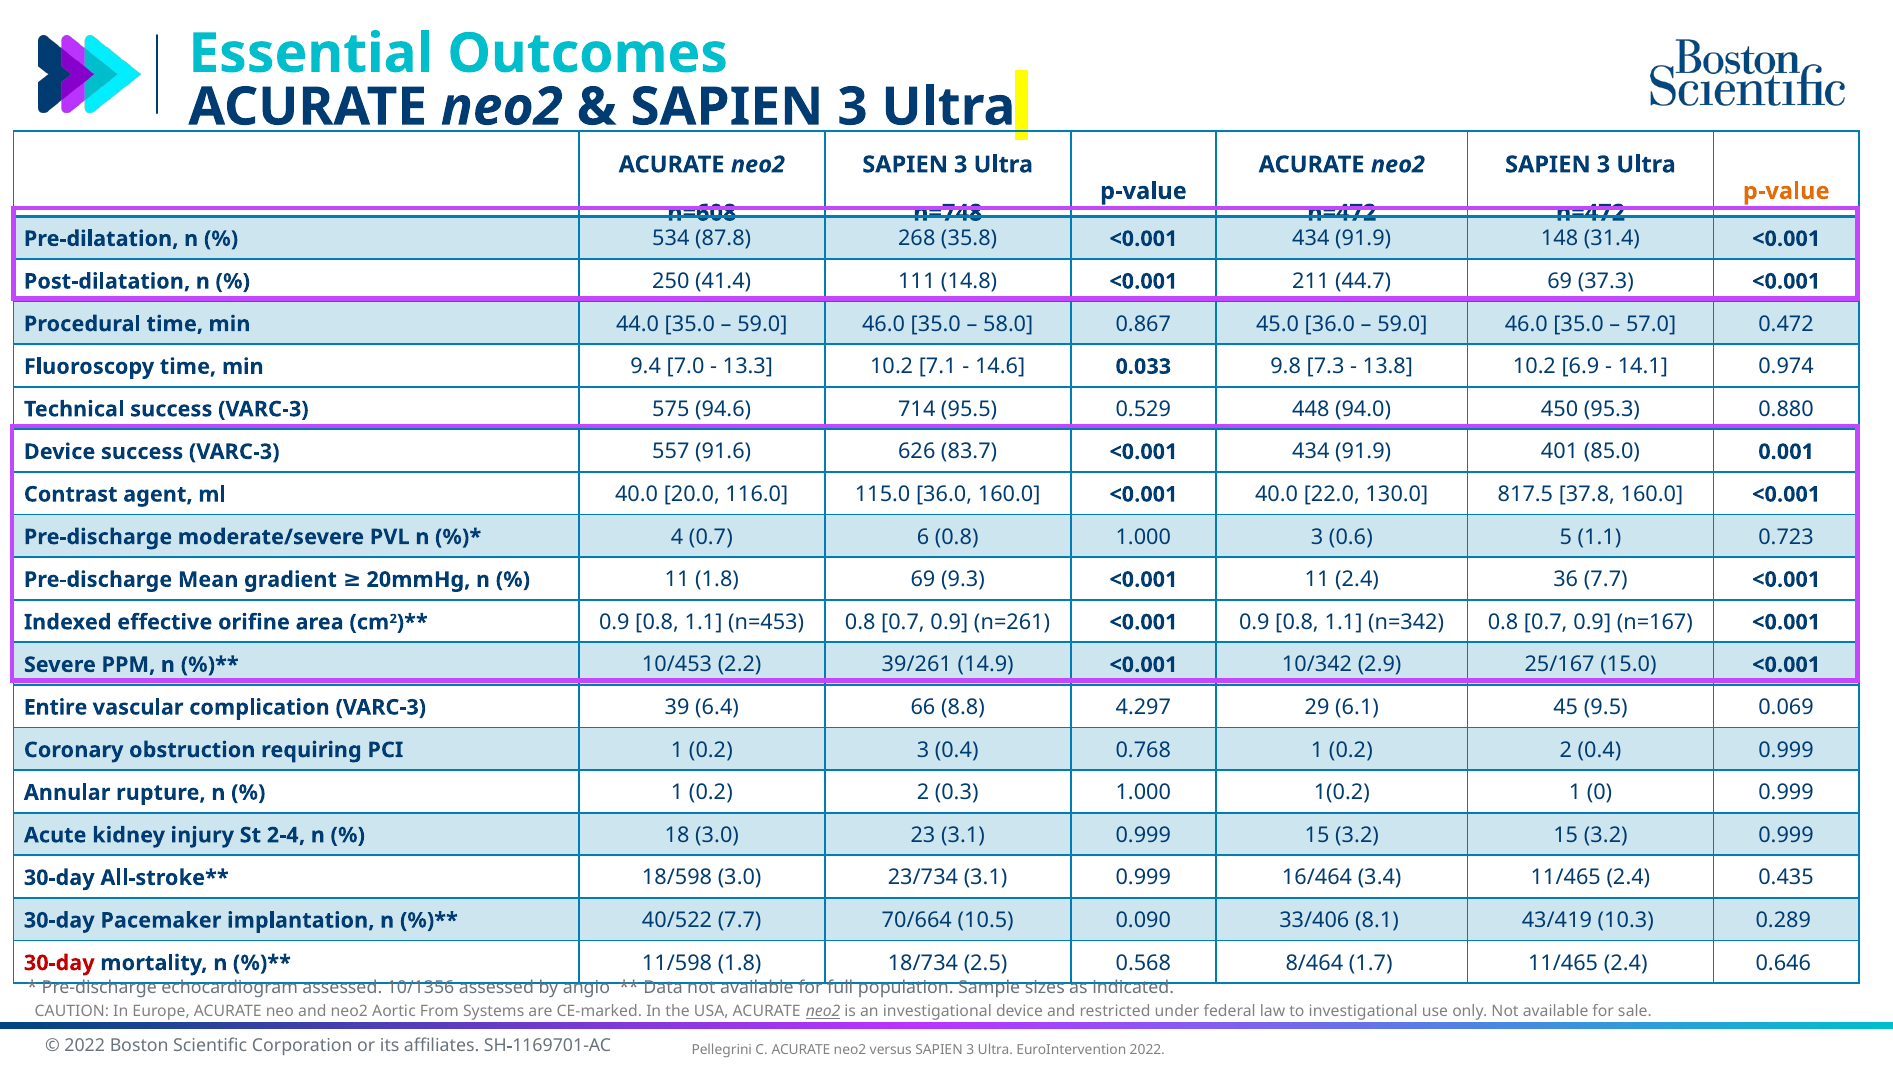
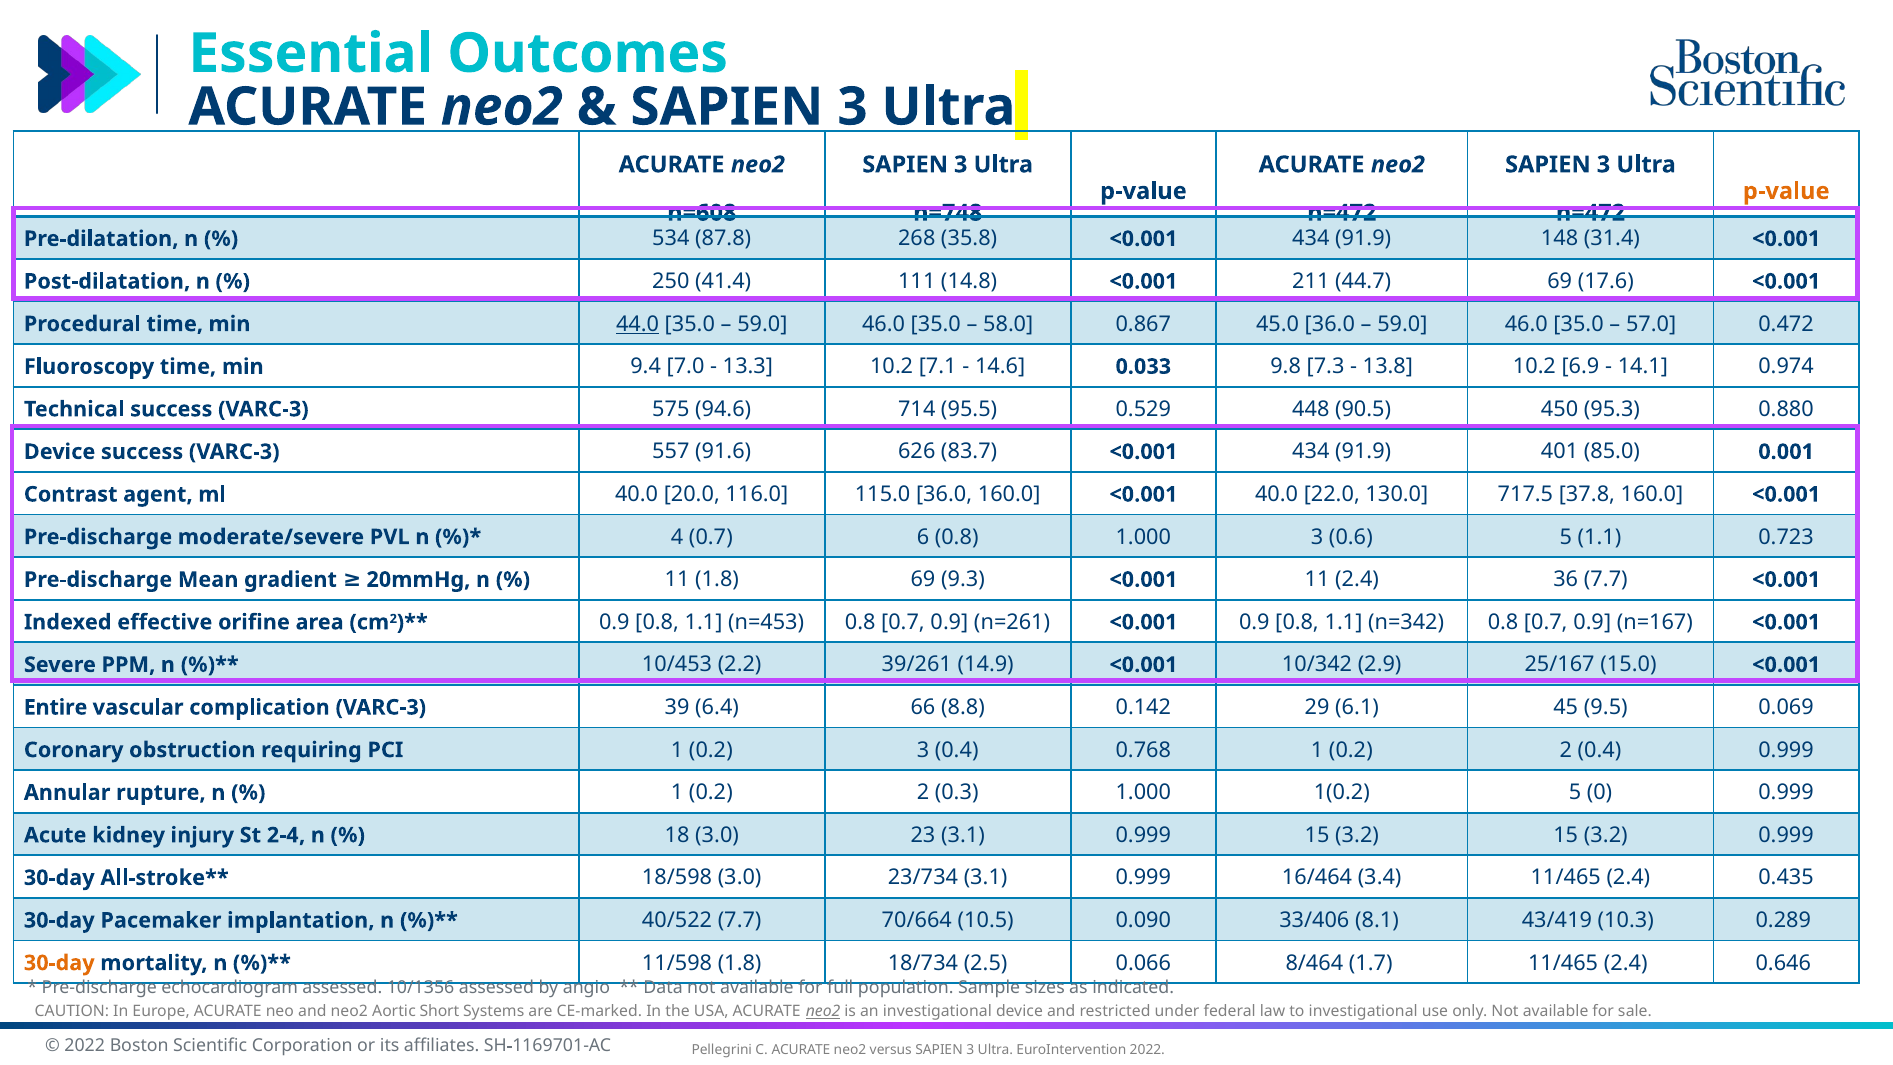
37.3: 37.3 -> 17.6 (1606, 281)
44.0 underline: none -> present (638, 324)
94.0: 94.0 -> 90.5 (1363, 409)
817.5: 817.5 -> 717.5 (1525, 494)
4.297: 4.297 -> 0.142 (1143, 707)
1(0.2 1: 1 -> 5 (1575, 792)
30-day colour: red -> orange (59, 963)
0.568: 0.568 -> 0.066 (1143, 963)
From: From -> Short (439, 1011)
